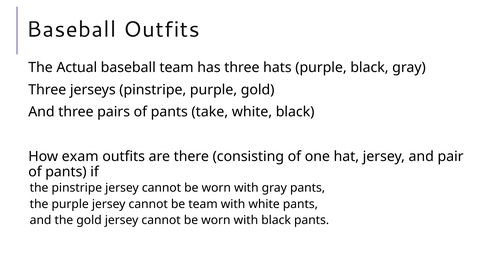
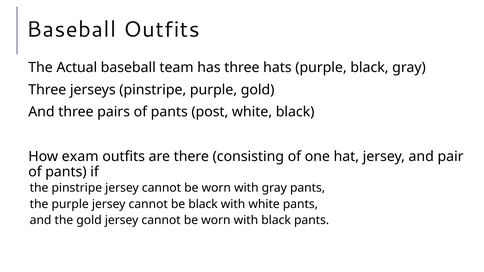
take: take -> post (210, 112)
be team: team -> black (203, 204)
